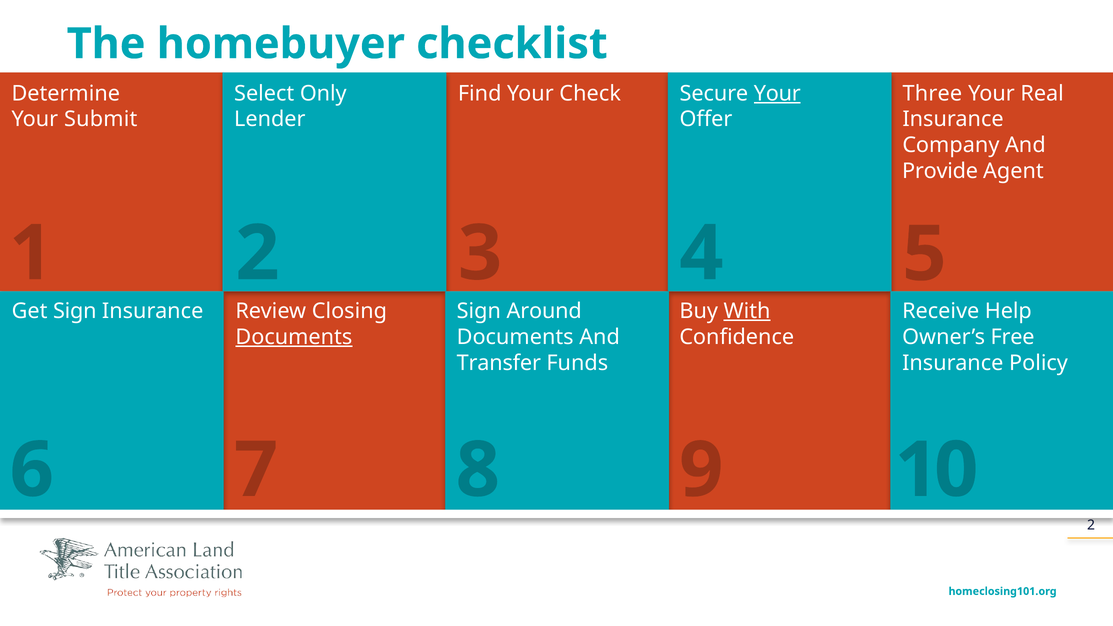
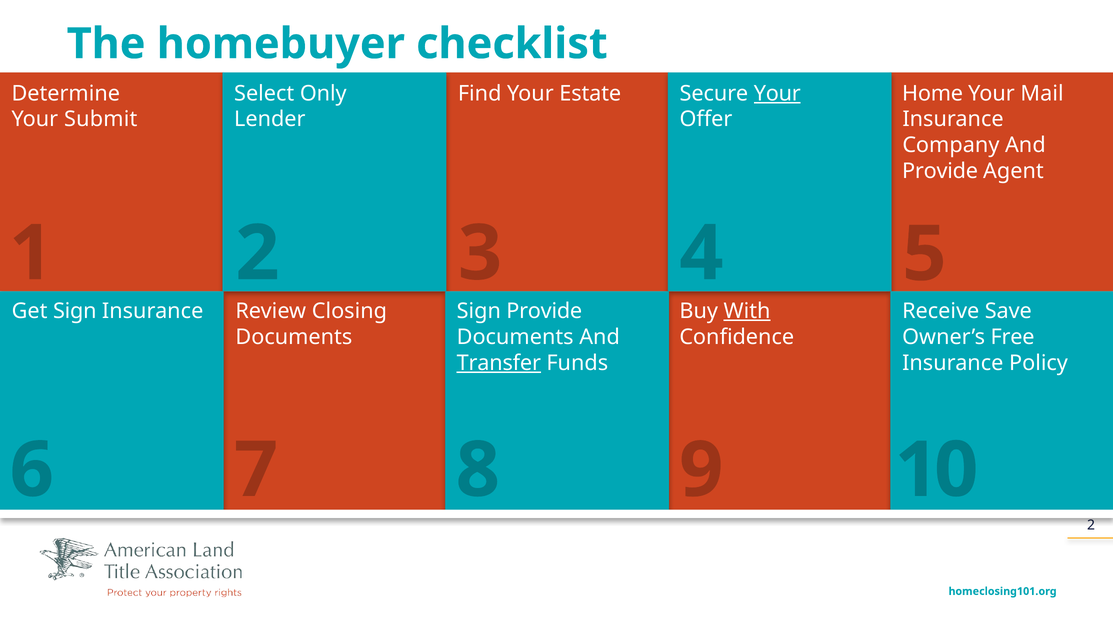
Check: Check -> Estate (590, 93)
Three: Three -> Home (933, 93)
Real: Real -> Mail (1042, 93)
Around: Around -> Provide (544, 311)
Help: Help -> Save (1008, 311)
Documents underline: present -> none (294, 337)
Transfer underline: none -> present (499, 363)
